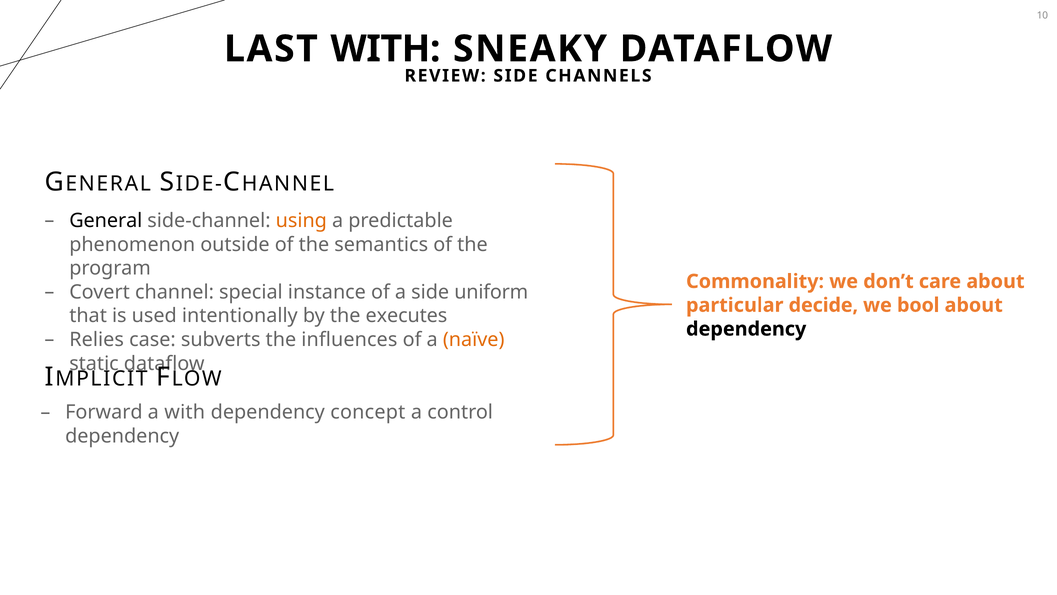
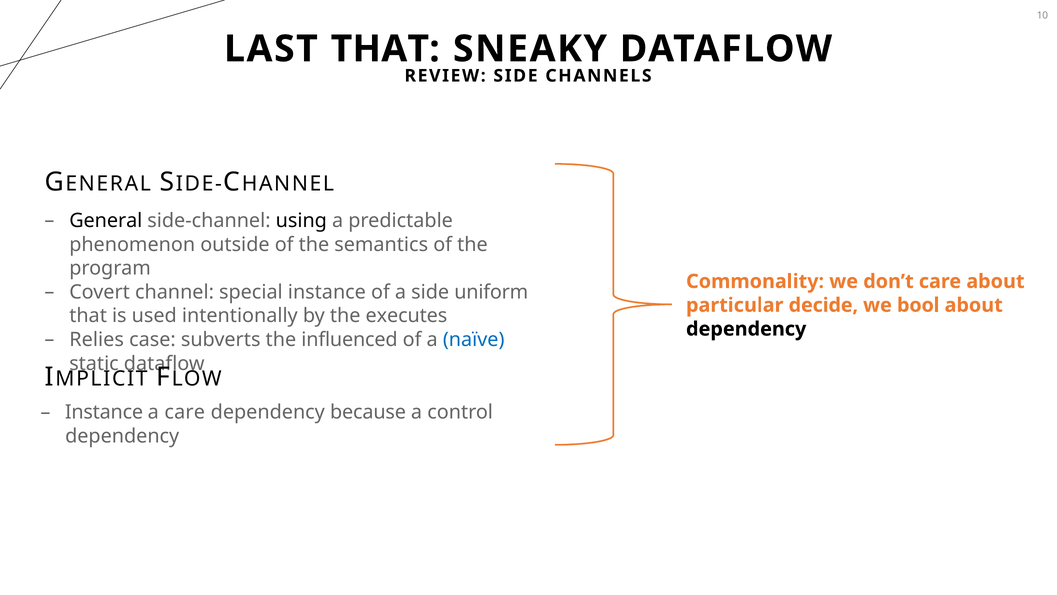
LAST WITH: WITH -> THAT (385, 49)
using colour: orange -> black (301, 221)
influences: influences -> influenced (350, 339)
naïve colour: orange -> blue (474, 339)
Forward: Forward -> Instance (104, 412)
a with: with -> care (185, 412)
concept: concept -> because (368, 412)
